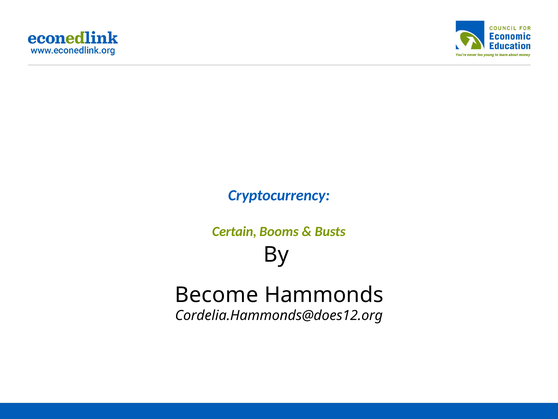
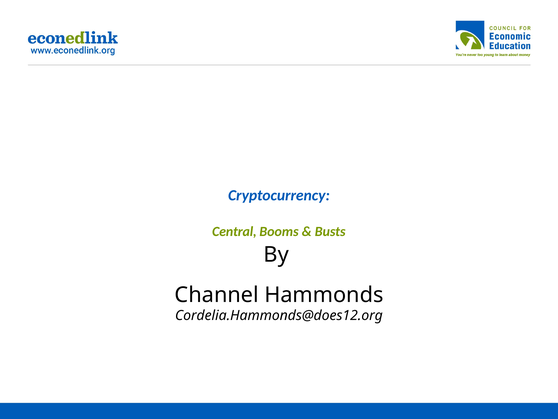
Certain: Certain -> Central (234, 231)
Become: Become -> Channel (217, 294)
